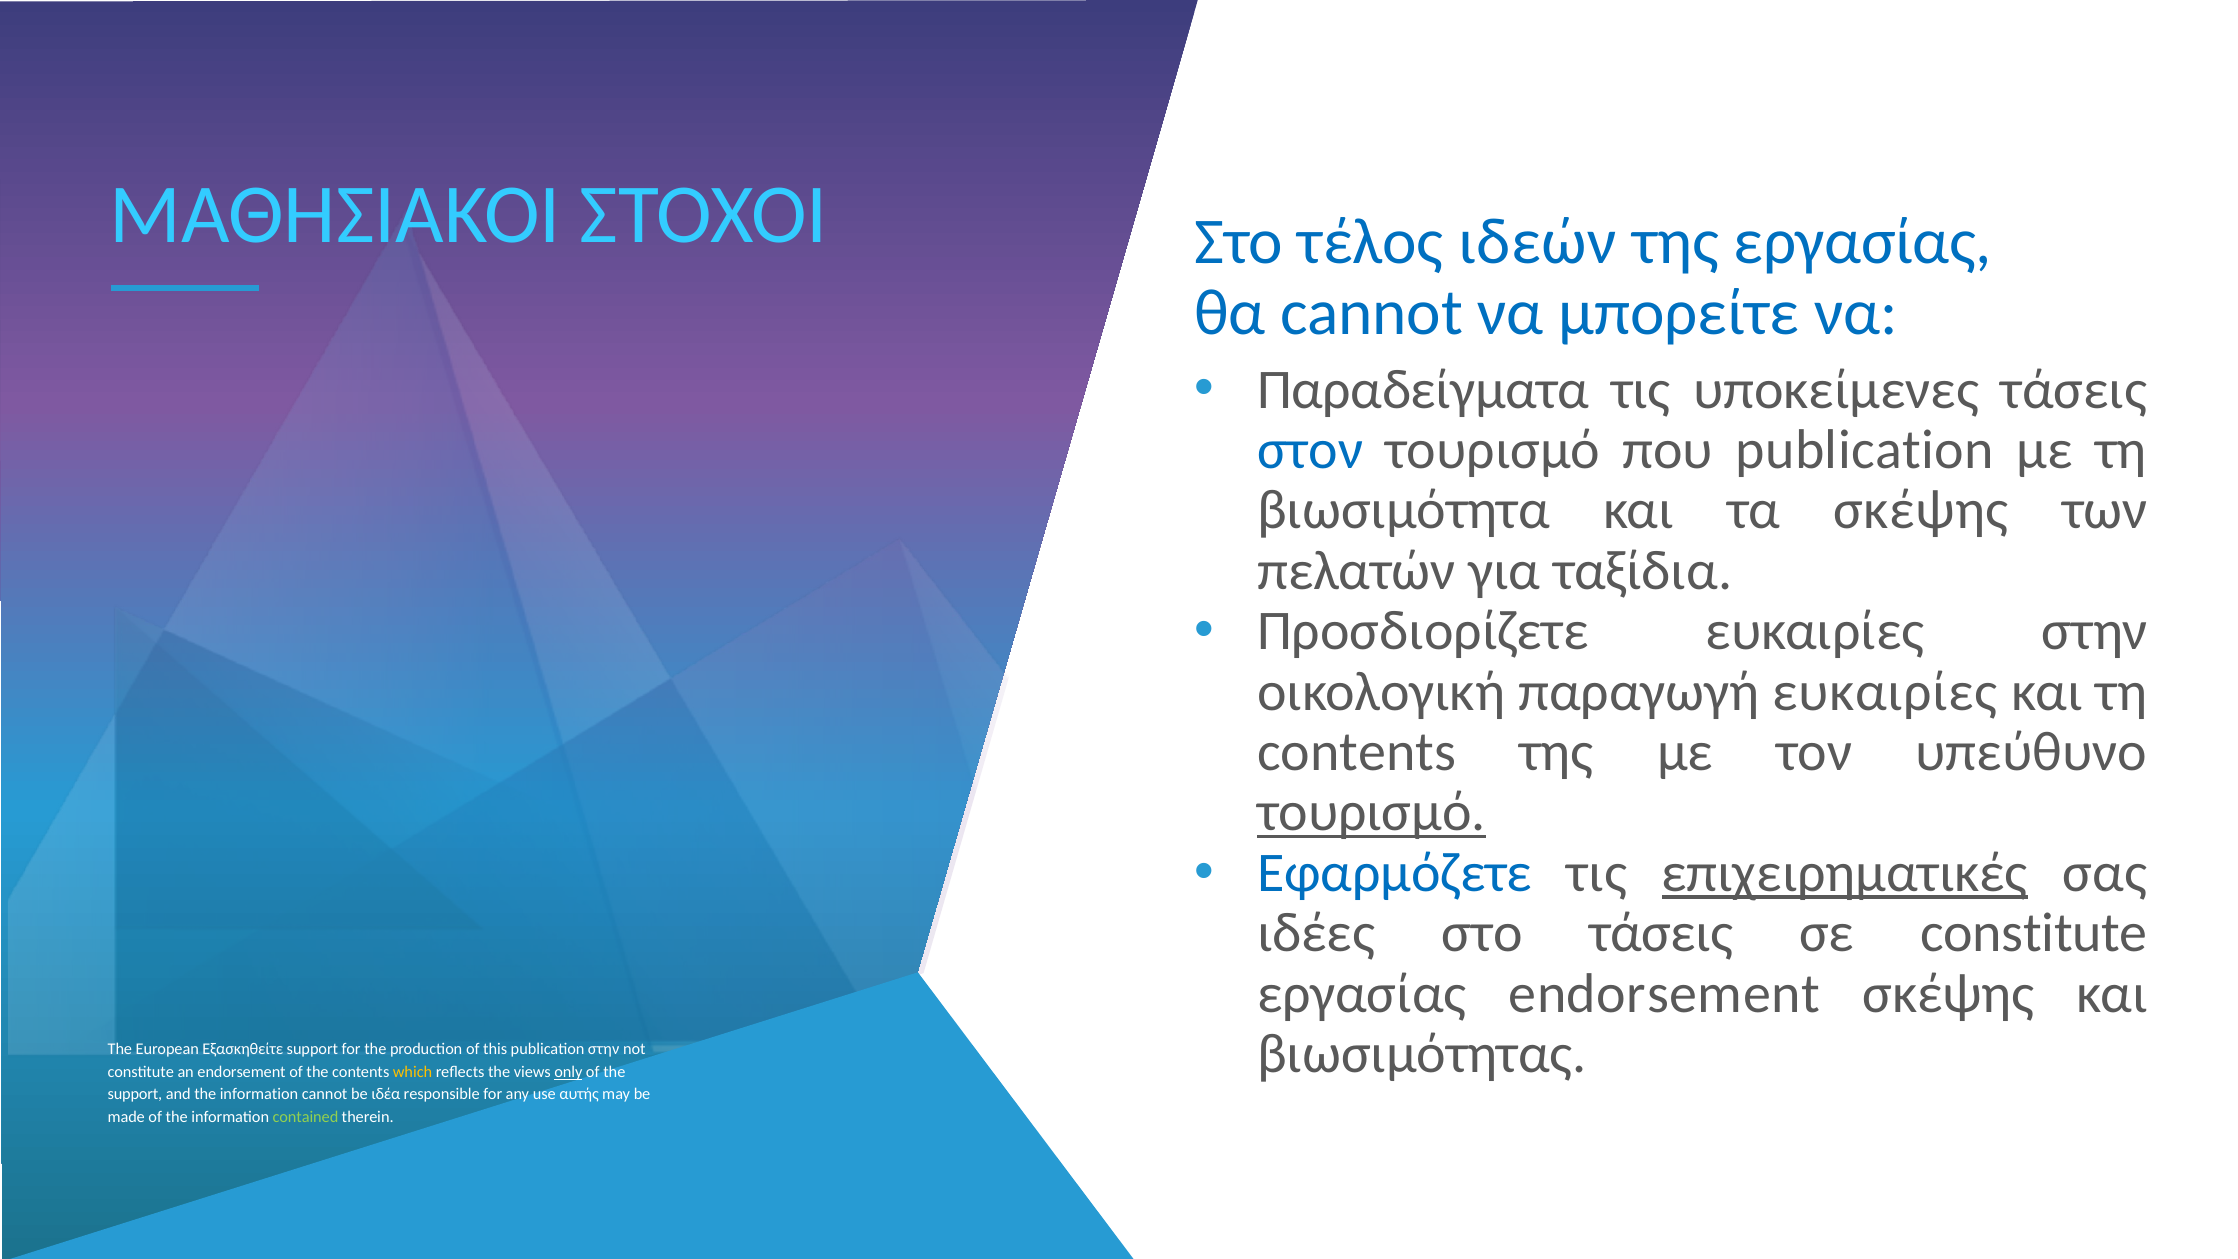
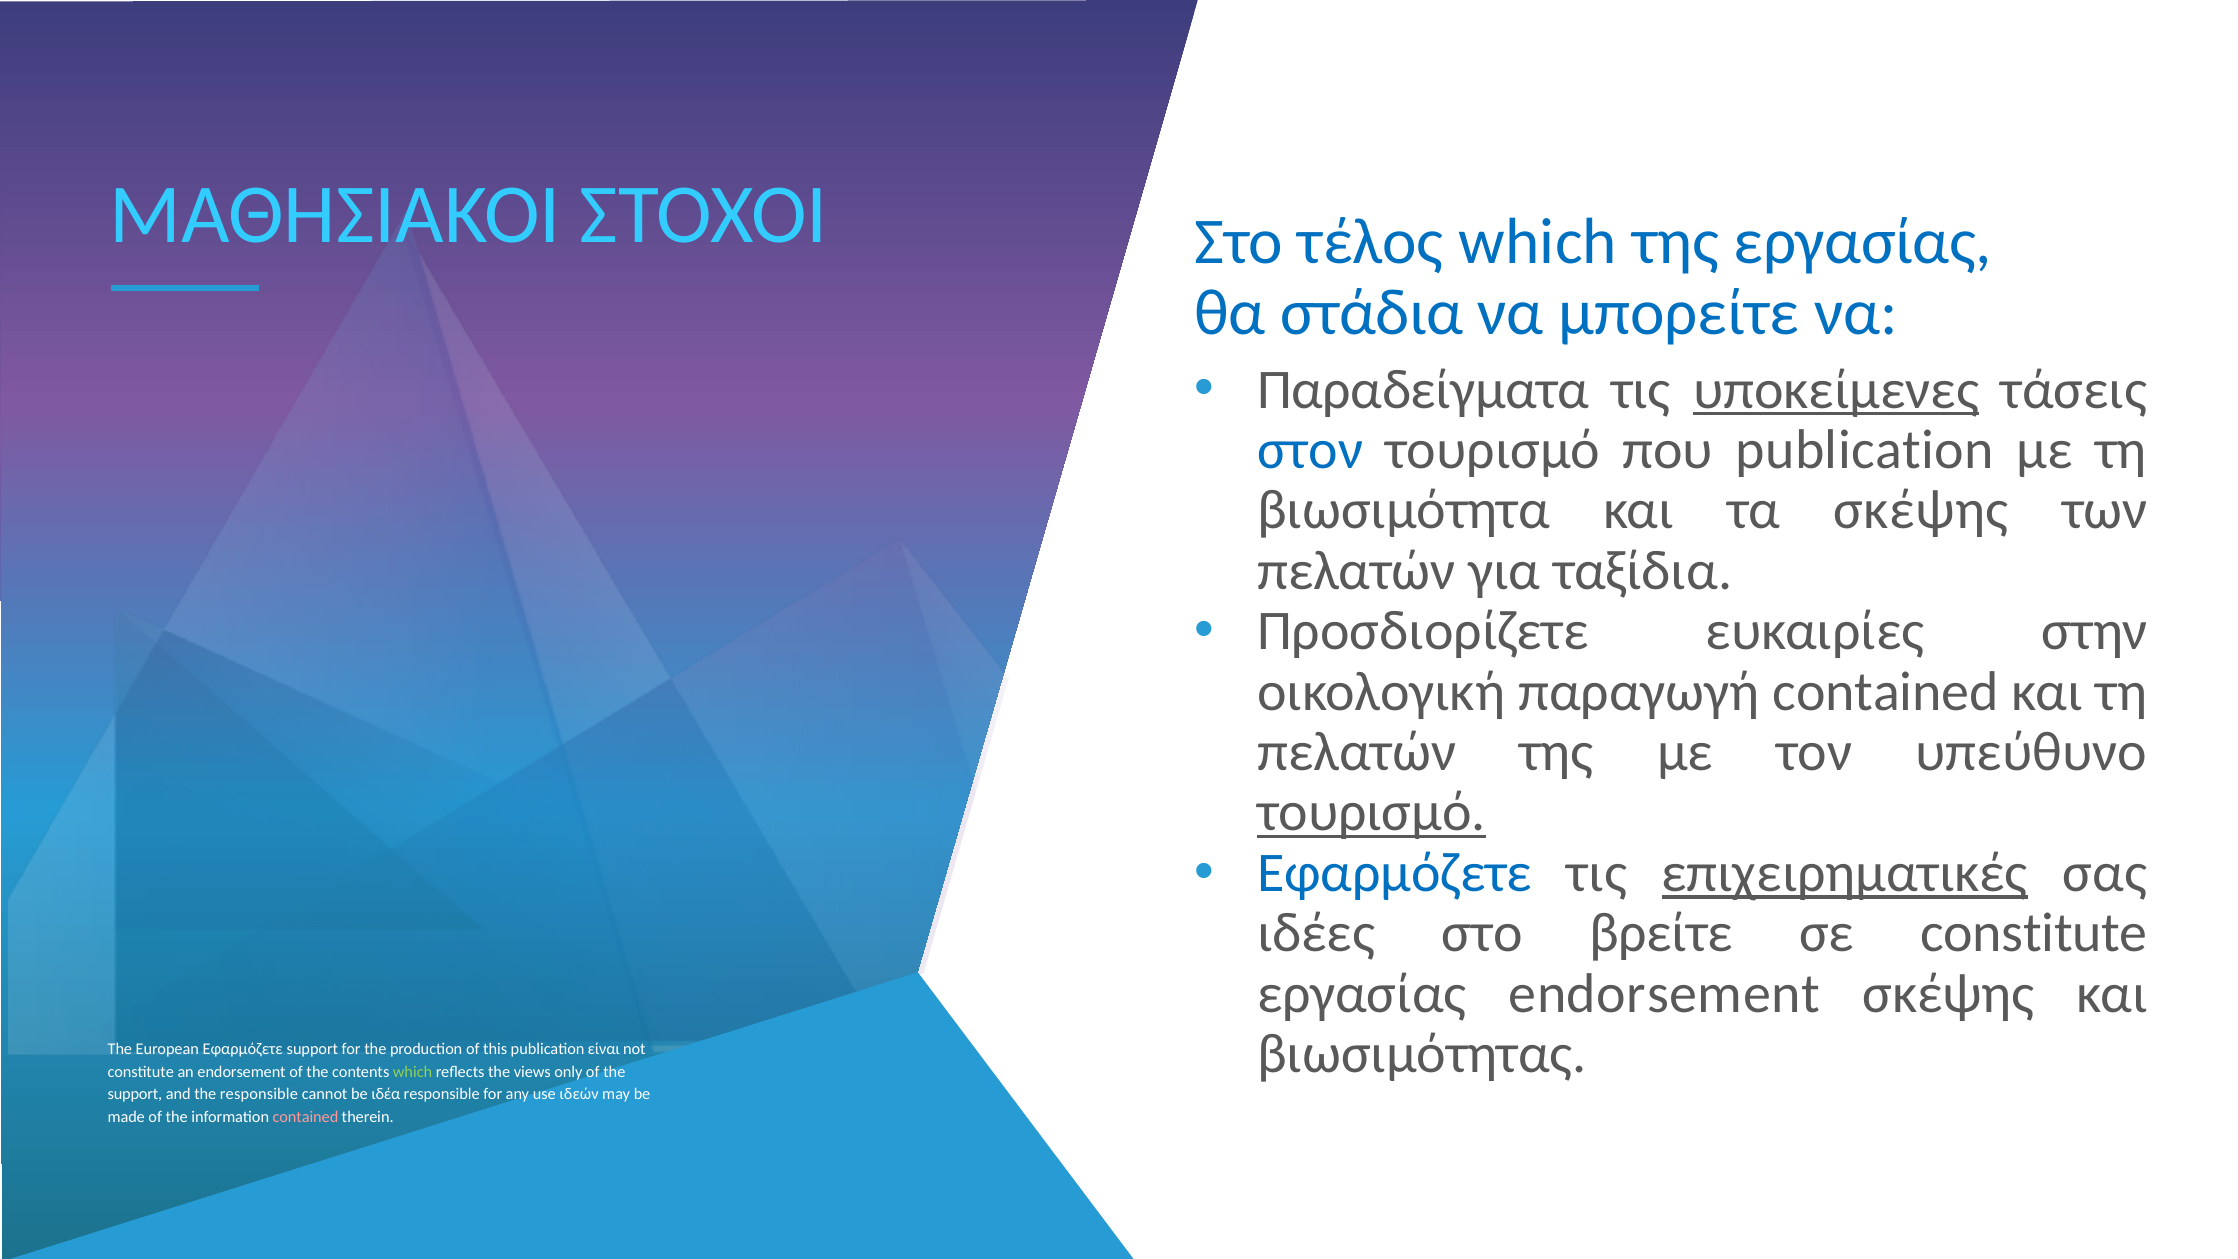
τέλος ιδεών: ιδεών -> which (1538, 242)
θα cannot: cannot -> στάδια (1372, 313)
υποκείμενες underline: none -> present (1836, 390)
παραγωγή ευκαιρίες: ευκαιρίες -> contained (1886, 692)
contents: contents -> πελατών (1357, 752)
στο τάσεις: τάσεις -> βρείτε (1661, 933)
European Εξασκηθείτε: Εξασκηθείτε -> Εφαρμόζετε (243, 1049)
publication στην: στην -> είναι (604, 1049)
which colour: yellow -> light green (413, 1072)
only underline: present -> none (568, 1072)
and the information: information -> responsible (259, 1094)
αυτής: αυτής -> ιδεών (579, 1094)
contained colour: light green -> pink (305, 1117)
